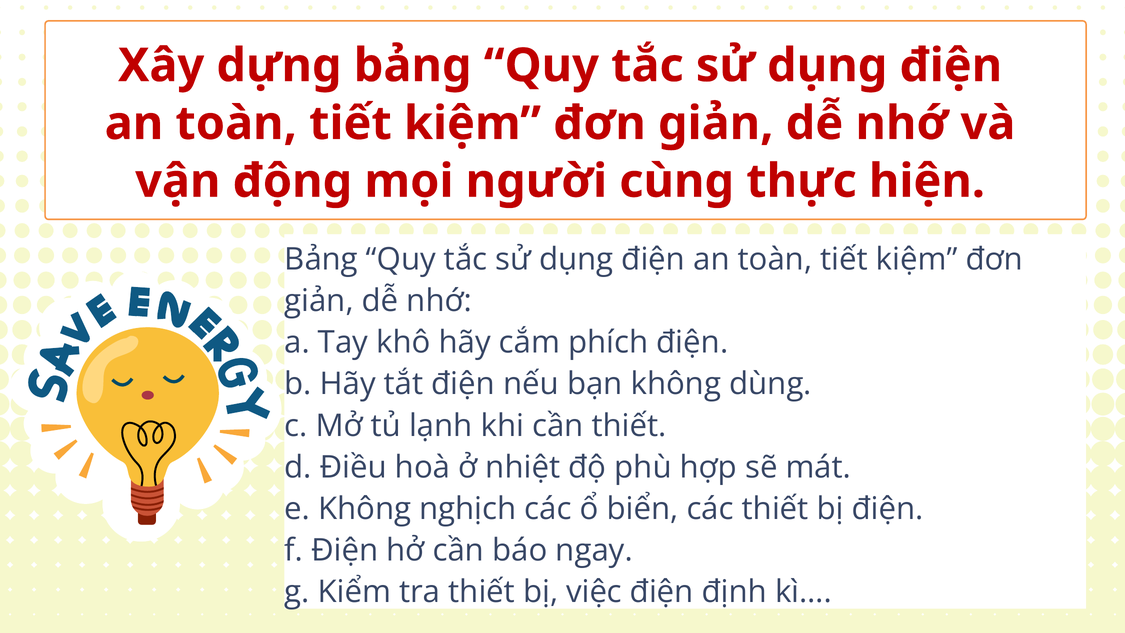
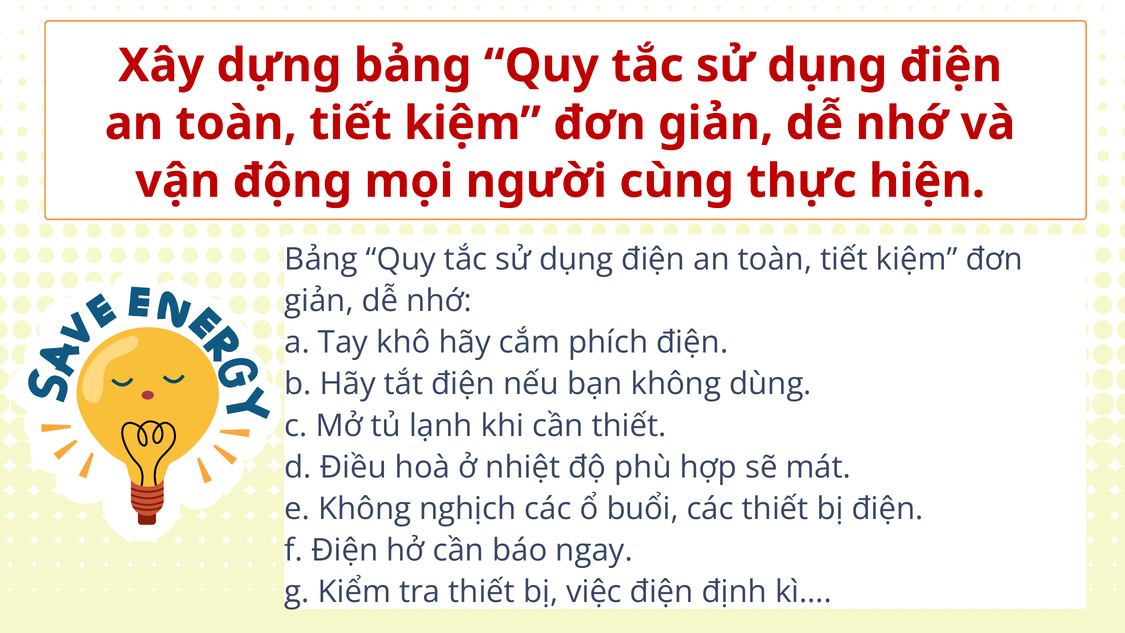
biển: biển -> buổi (643, 509)
